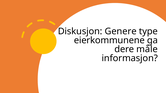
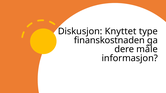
Genere: Genere -> Knyttet (121, 31)
eierkommunene: eierkommunene -> finanskostnaden (109, 40)
